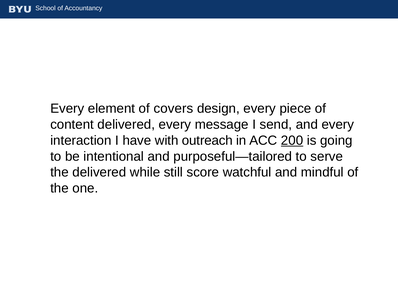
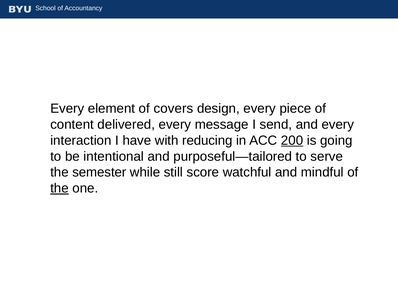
outreach: outreach -> reducing (207, 140)
the delivered: delivered -> semester (99, 172)
the underline: none -> present (60, 188)
